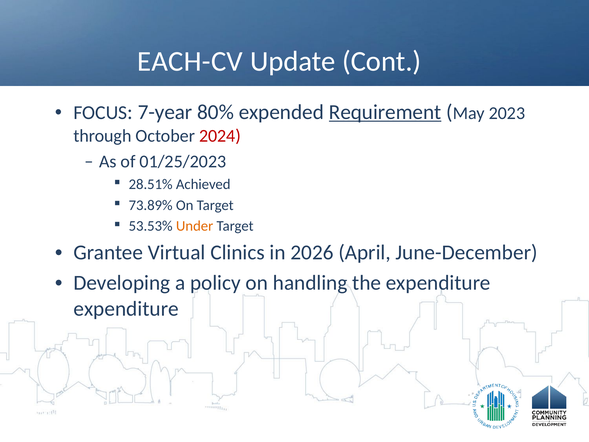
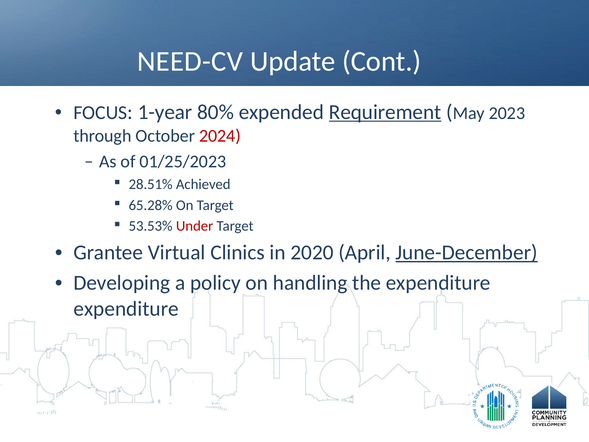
EACH-CV: EACH-CV -> NEED-CV (190, 61)
7-year: 7-year -> 1-year (165, 112)
73.89%: 73.89% -> 65.28% (151, 205)
Under colour: orange -> red (195, 226)
2026: 2026 -> 2020 (312, 252)
June-December underline: none -> present (467, 252)
